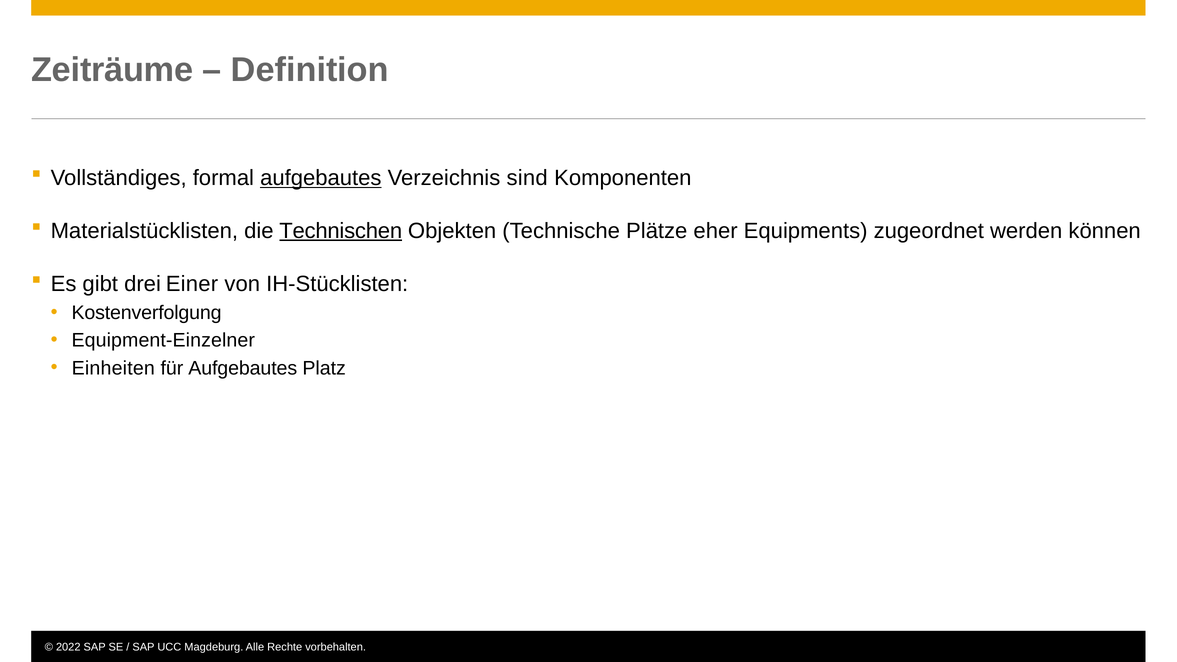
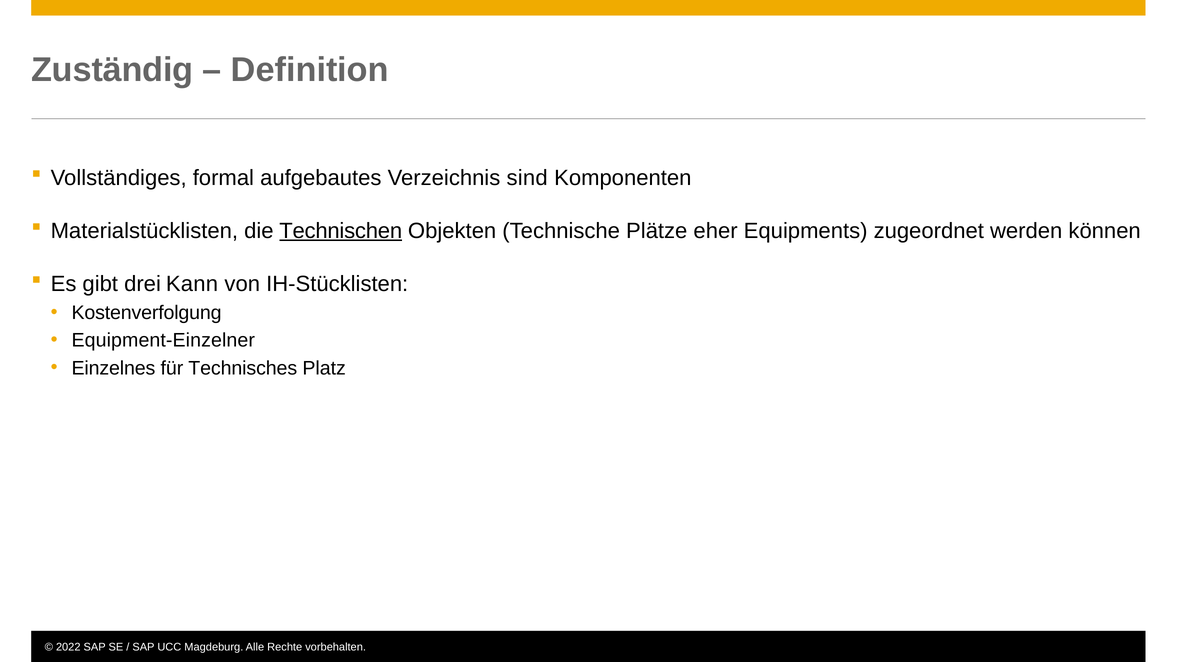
Zeiträume: Zeiträume -> Zuständig (112, 70)
aufgebautes underline: present -> none (321, 178)
Einer: Einer -> Kann (192, 284)
Einheiten: Einheiten -> Einzelnes (113, 368)
für Aufgebautes: Aufgebautes -> Technisches (243, 368)
